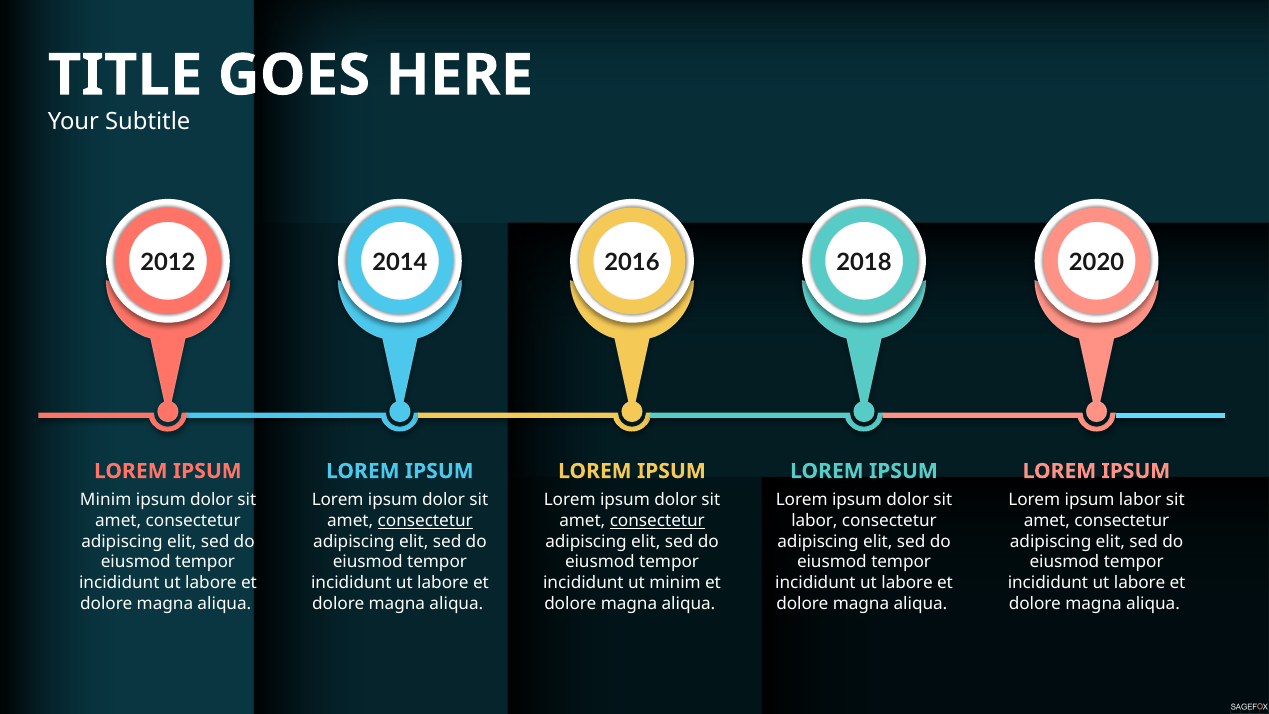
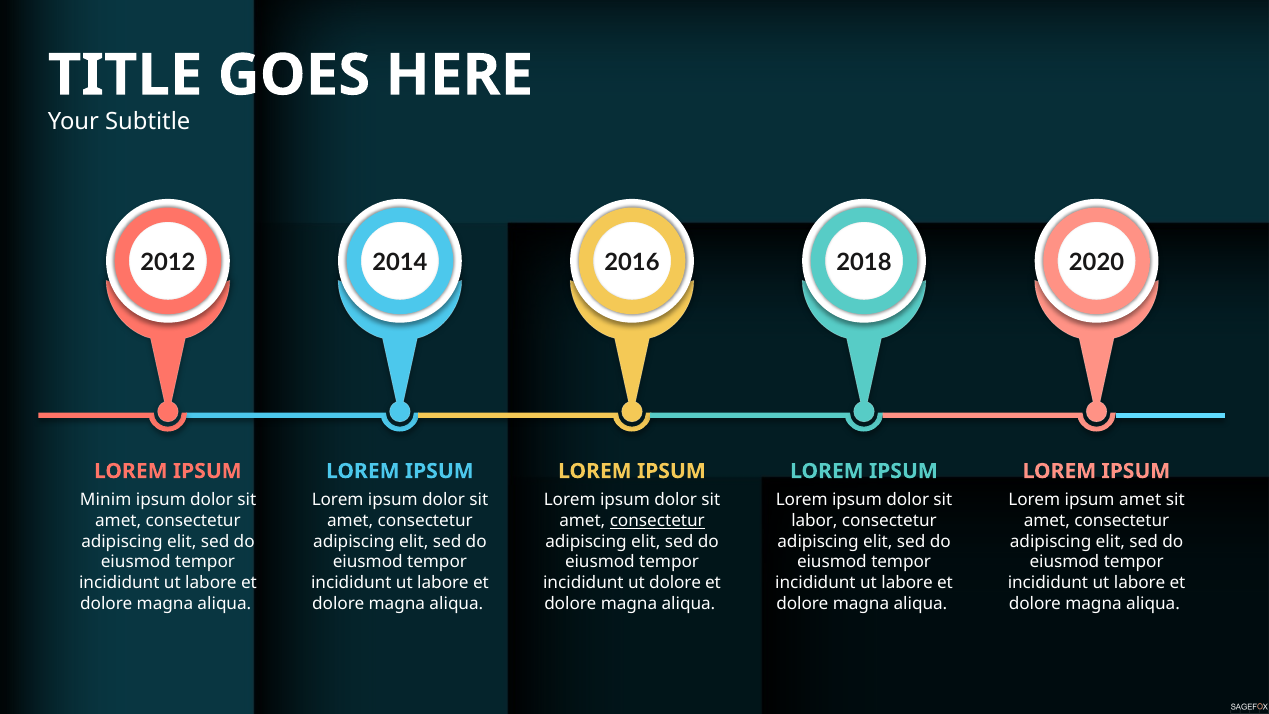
ipsum labor: labor -> amet (1140, 500)
consectetur underline: present -> none (425, 521)
ut minim: minim -> dolore (675, 583)
